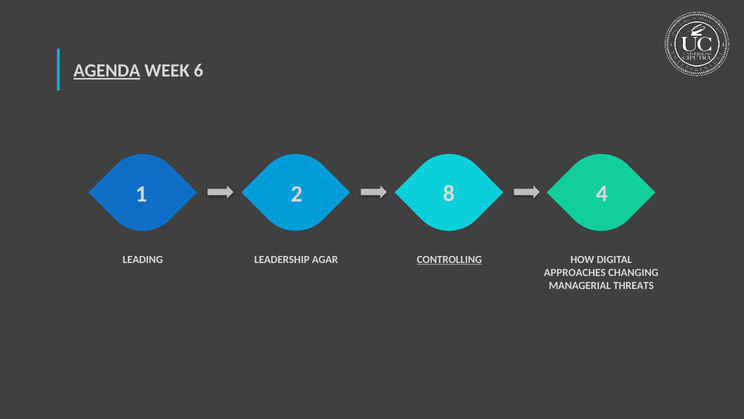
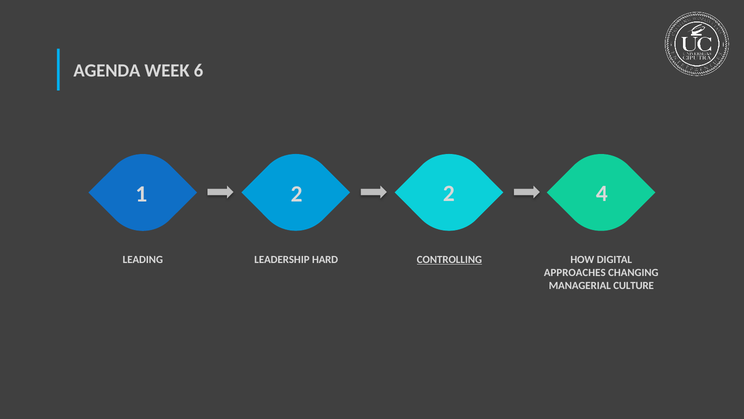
AGENDA underline: present -> none (107, 71)
2 8: 8 -> 2 (449, 193)
AGAR: AGAR -> HARD (325, 259)
THREATS: THREATS -> CULTURE (634, 285)
